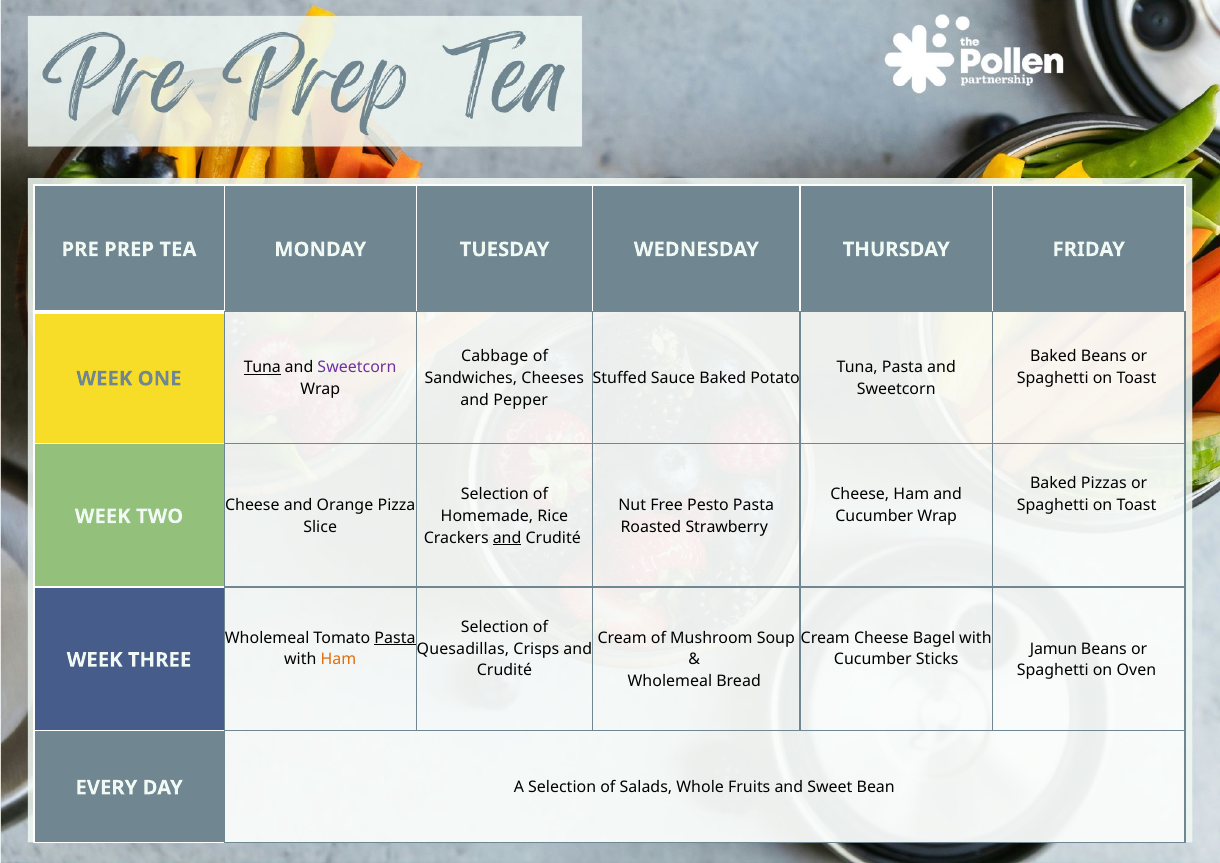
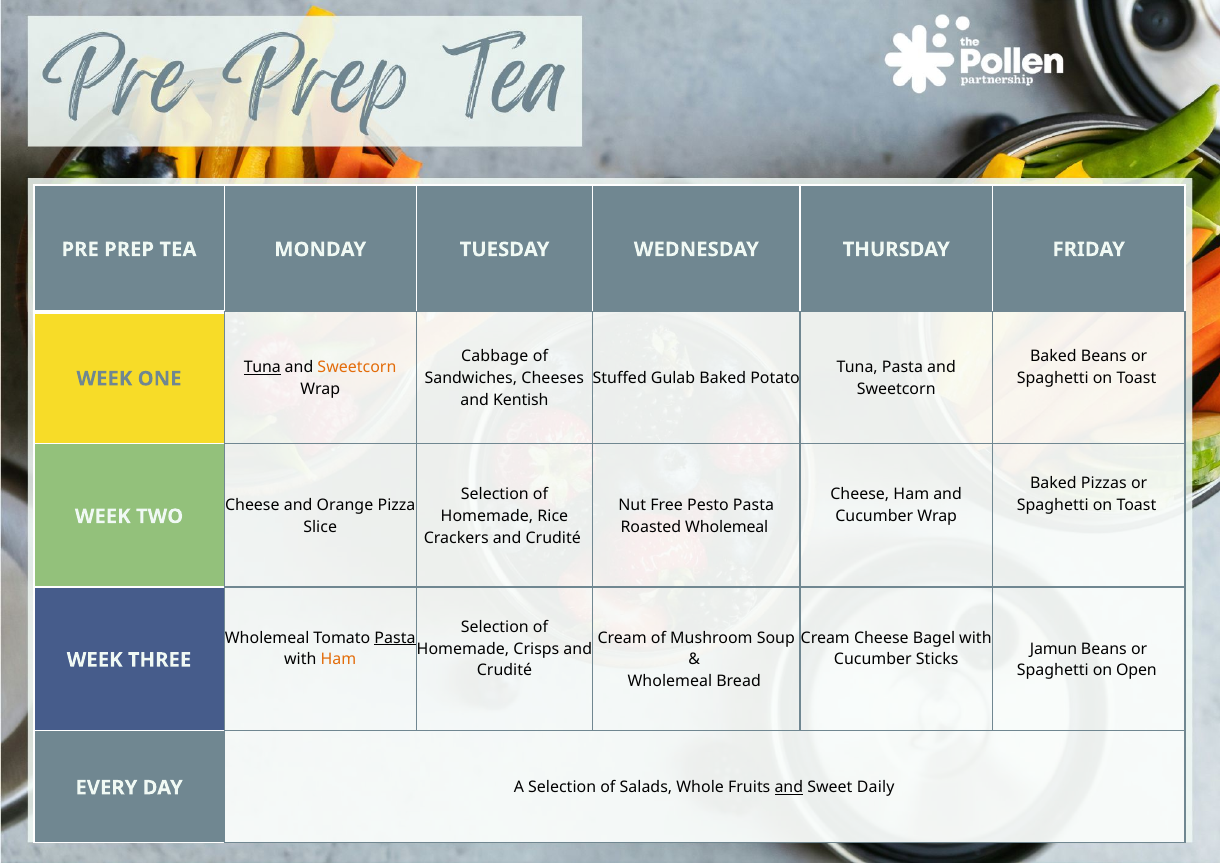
Sweetcorn colour: purple -> orange (357, 367)
Sauce: Sauce -> Gulab (673, 378)
Pepper: Pepper -> Kentish (521, 400)
Roasted Strawberry: Strawberry -> Wholemeal (727, 527)
and underline: present -> none (507, 538)
Quesadillas: Quesadillas -> Homemade (463, 649)
Oven: Oven -> Open (1137, 670)
and underline: none -> present (789, 787)
Bean: Bean -> Daily (876, 787)
